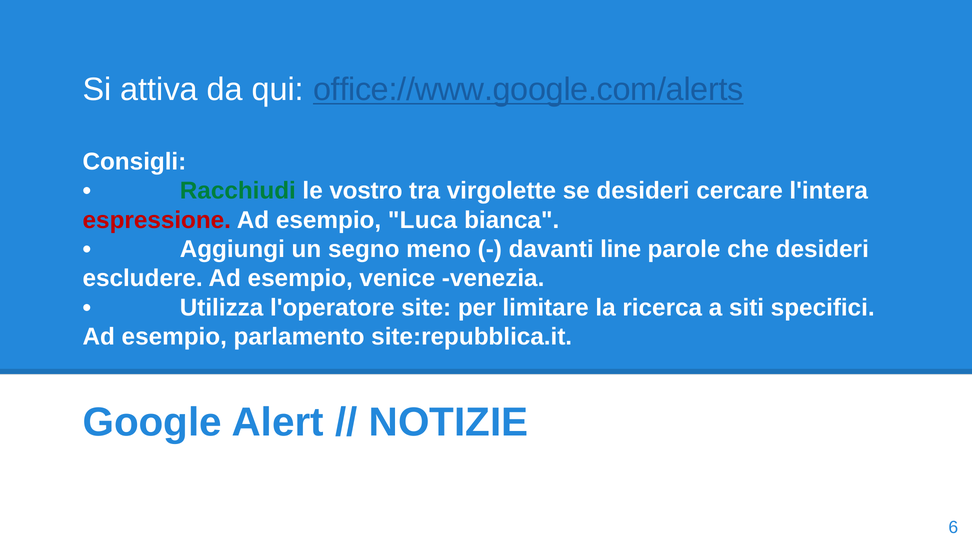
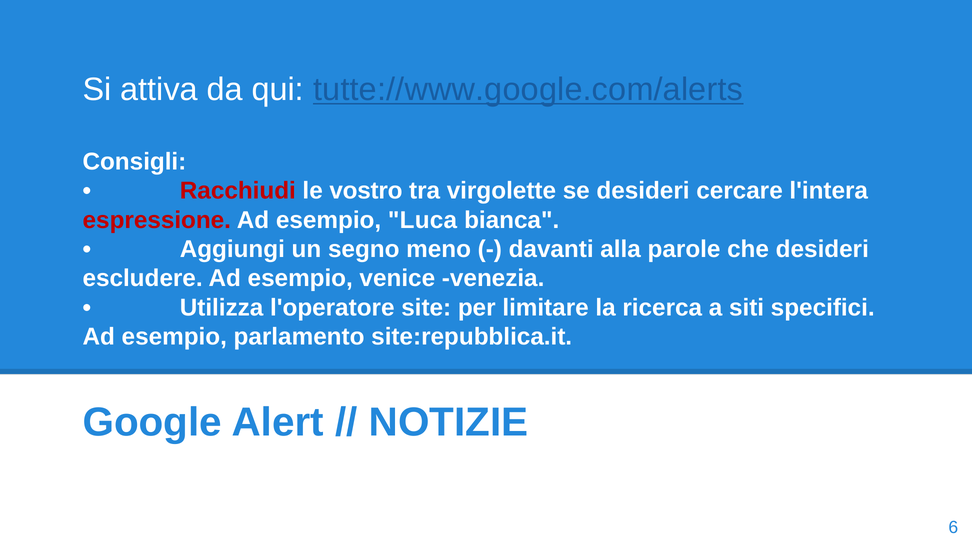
office://www.google.com/alerts: office://www.google.com/alerts -> tutte://www.google.com/alerts (528, 89)
Racchiudi colour: green -> red (238, 191)
line: line -> alla (621, 249)
